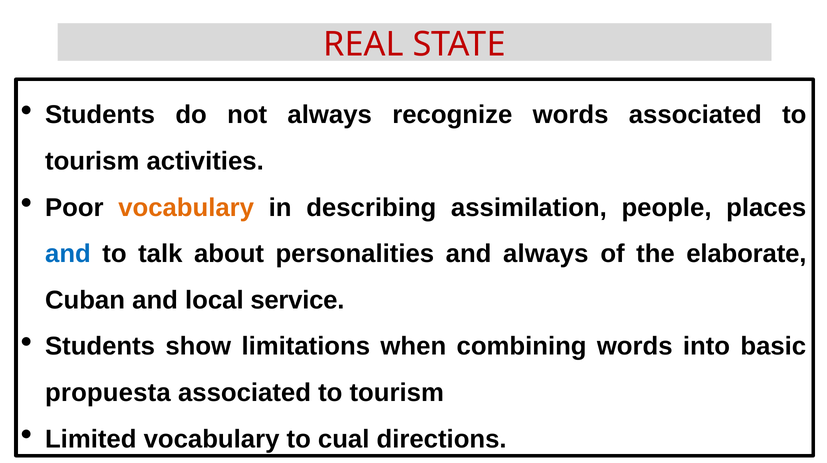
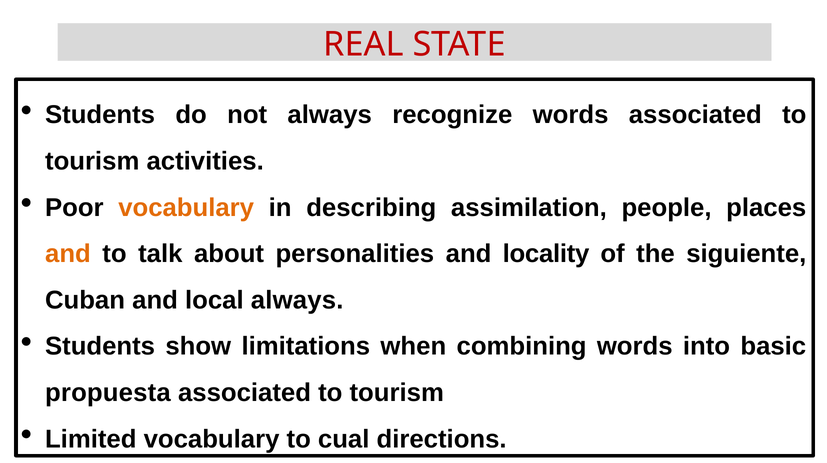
and colour: blue -> orange (68, 254)
and always: always -> locality (546, 254)
elaborate: elaborate -> siguiente (746, 254)
local service: service -> always (297, 300)
